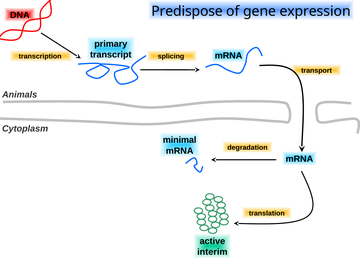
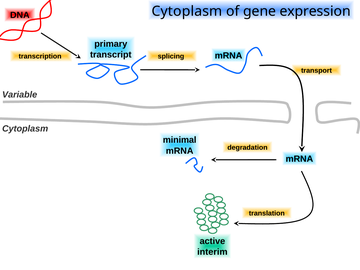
Predispose: Predispose -> Cytoplasm (187, 11)
Animals: Animals -> Variable (20, 95)
